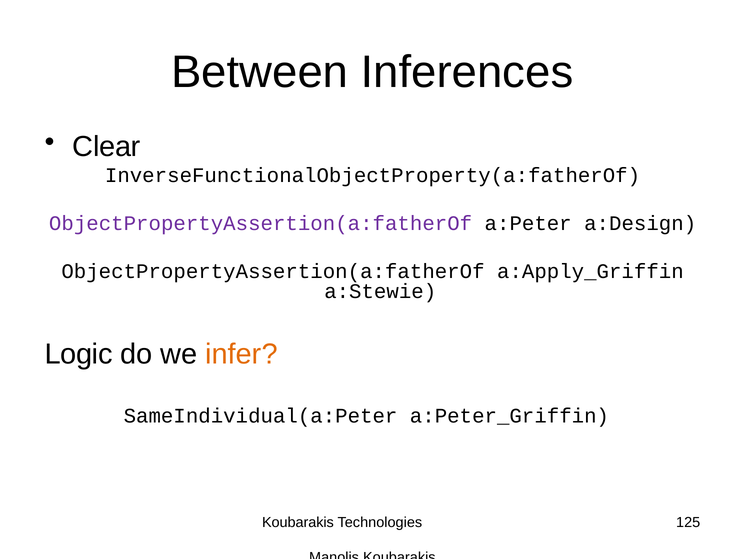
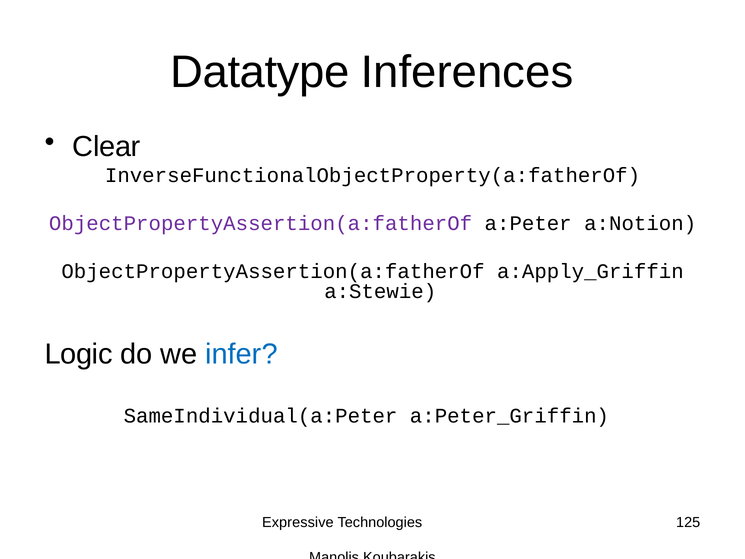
Between: Between -> Datatype (260, 72)
a:Design: a:Design -> a:Notion (640, 223)
infer colour: orange -> blue (241, 354)
Koubarakis: Koubarakis -> Expressive (298, 522)
